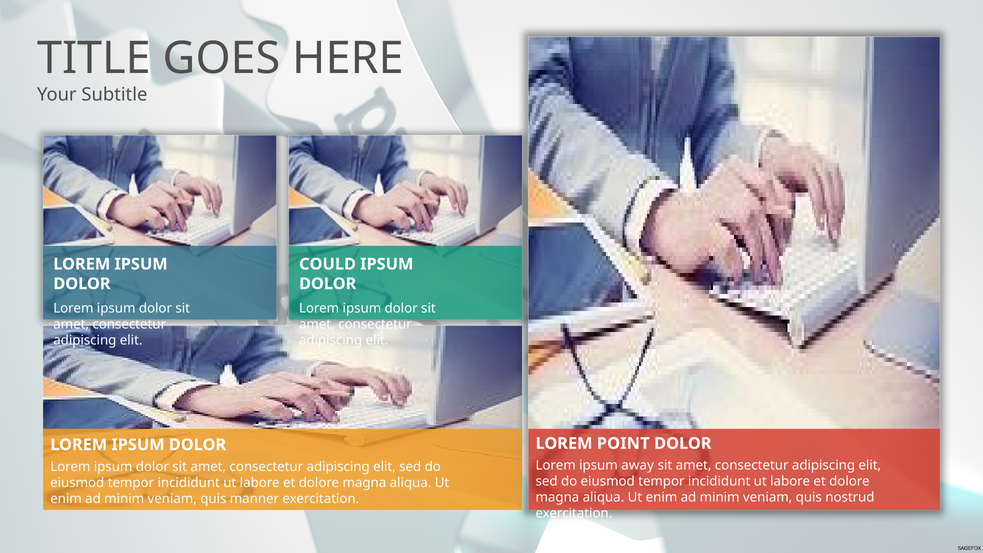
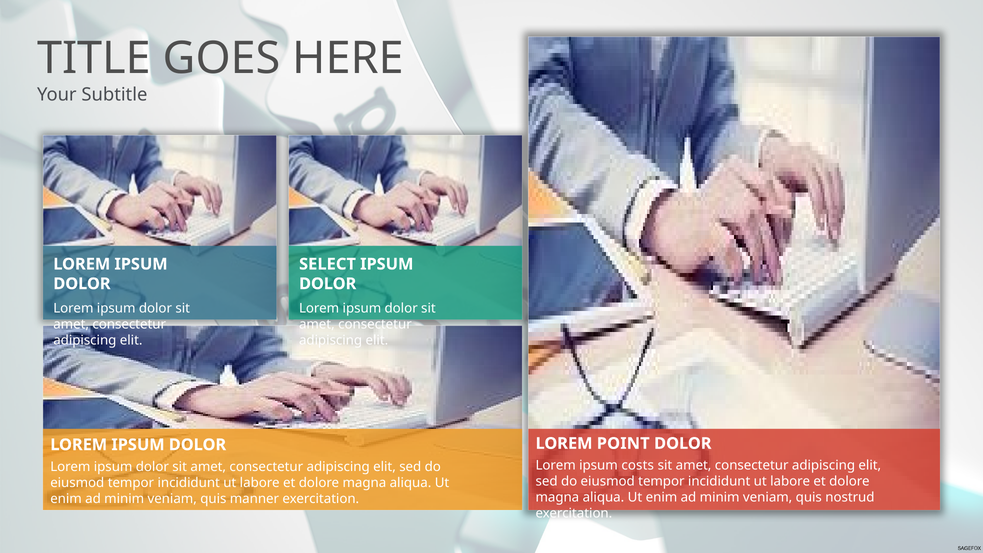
COULD: COULD -> SELECT (327, 264)
away: away -> costs (638, 465)
